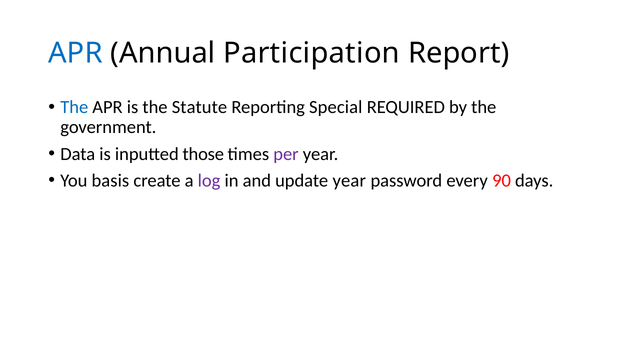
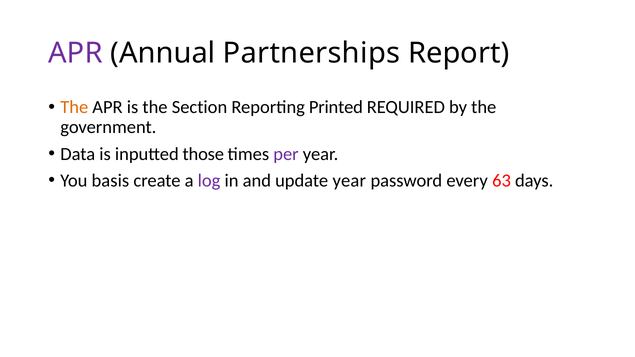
APR colour: blue -> purple (76, 53)
Participation: Participation -> Partnerships (312, 53)
The colour: blue -> orange (74, 107)
Statute: Statute -> Section (200, 107)
Special: Special -> Printed (336, 107)
90: 90 -> 63 (502, 181)
